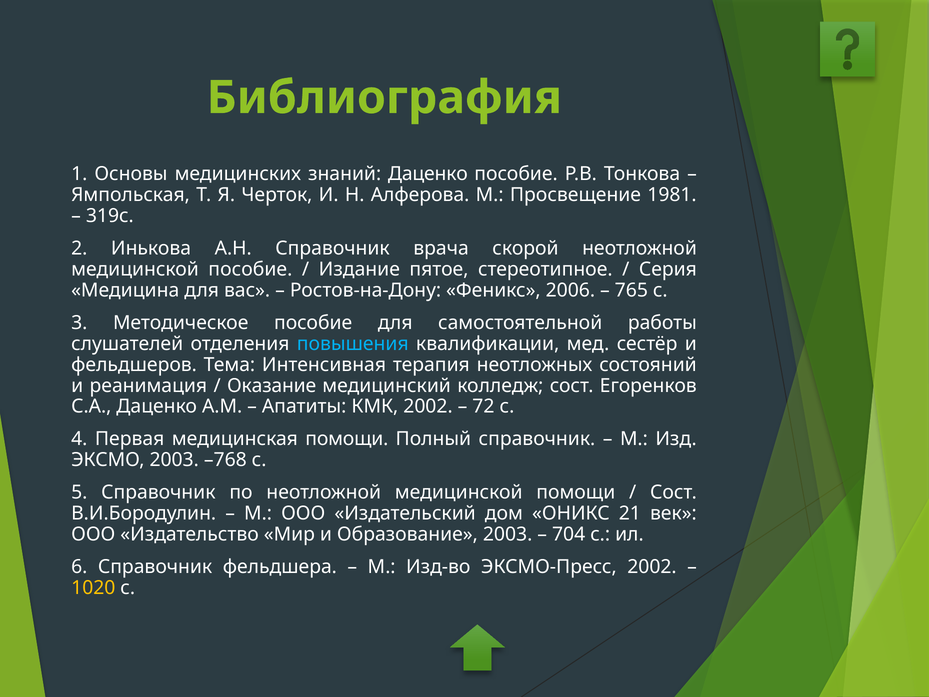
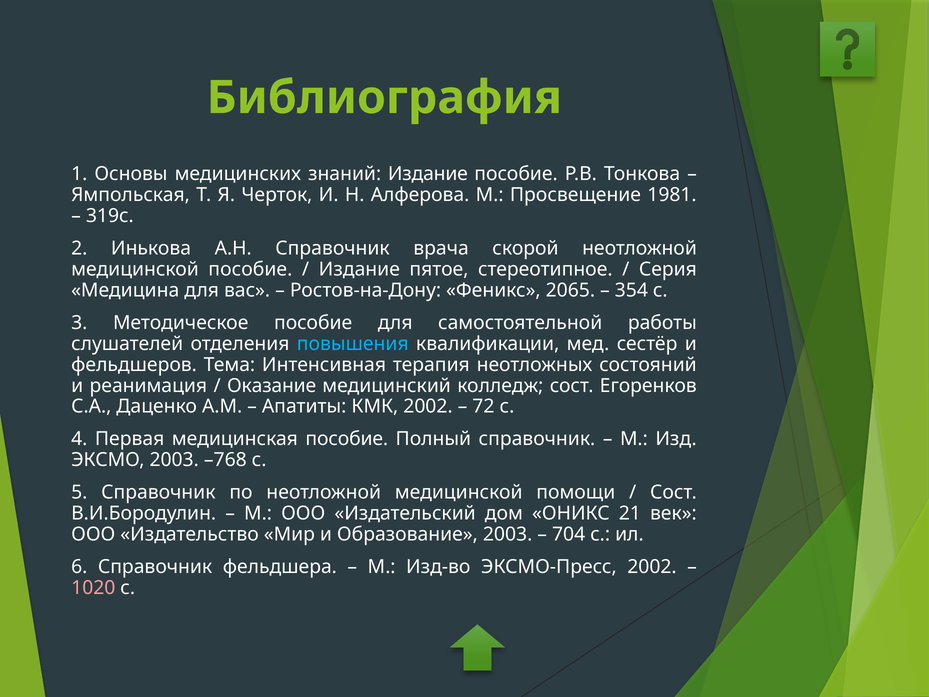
знаний Даценко: Даценко -> Издание (428, 174)
2006: 2006 -> 2065 (570, 290)
765: 765 -> 354 (631, 290)
медицинская помощи: помощи -> пособие (347, 439)
1020 colour: yellow -> pink (93, 588)
